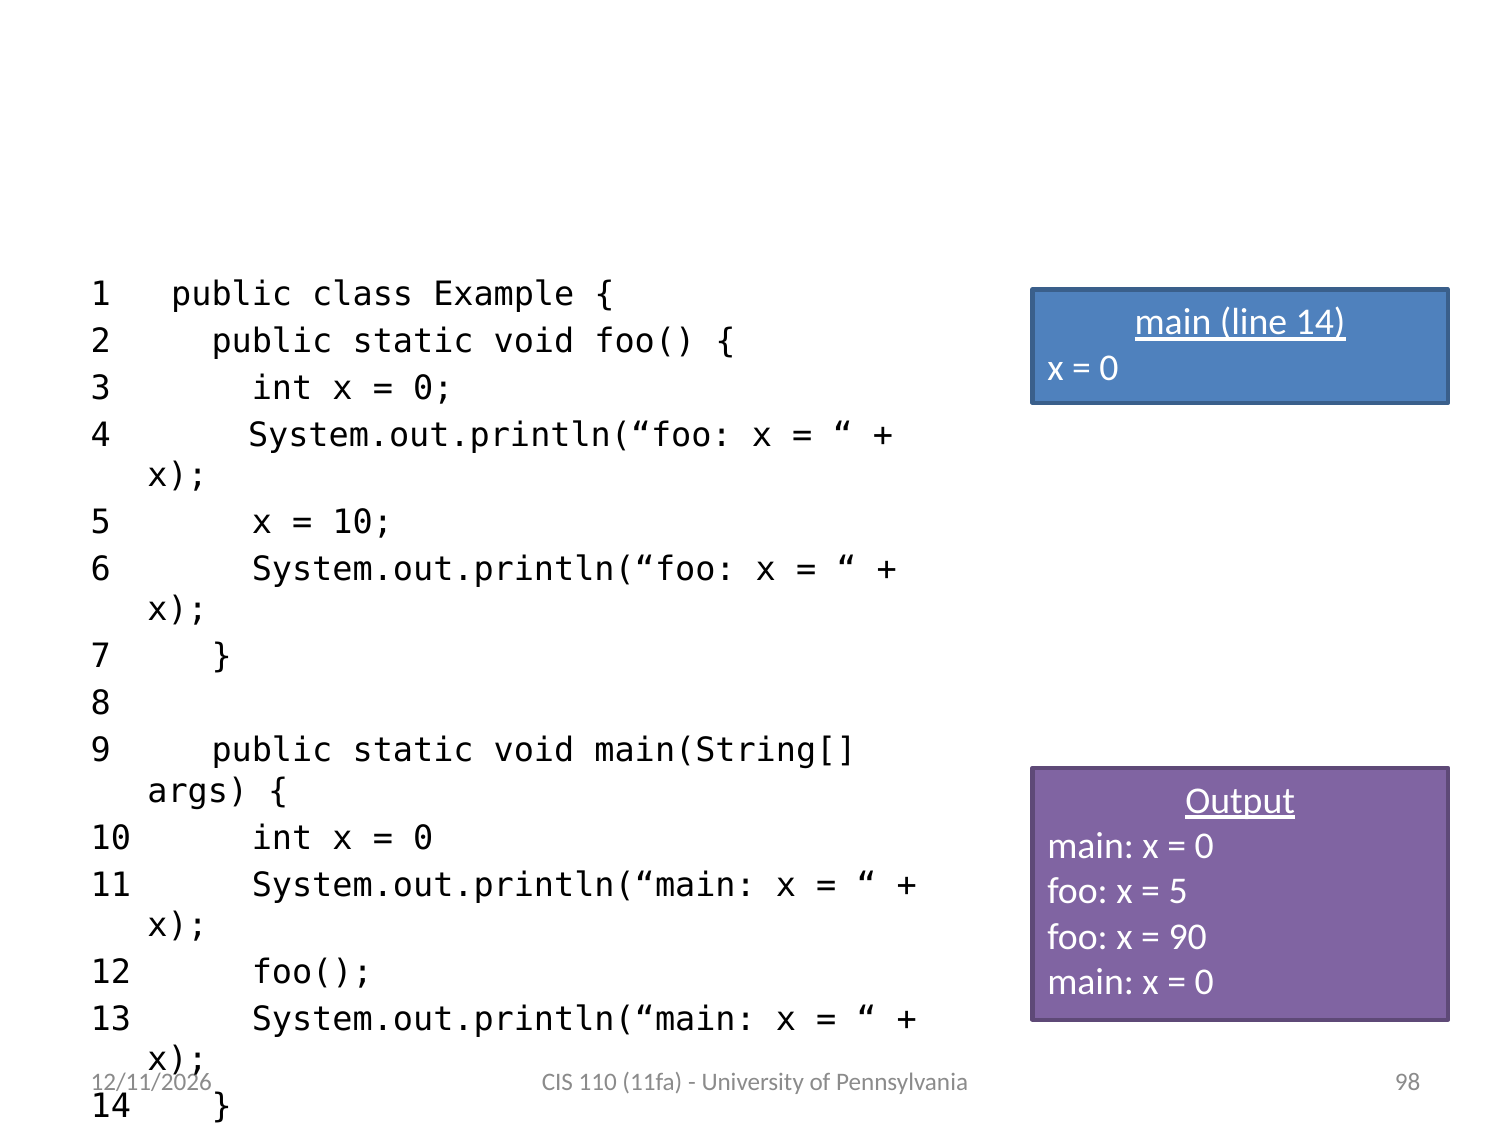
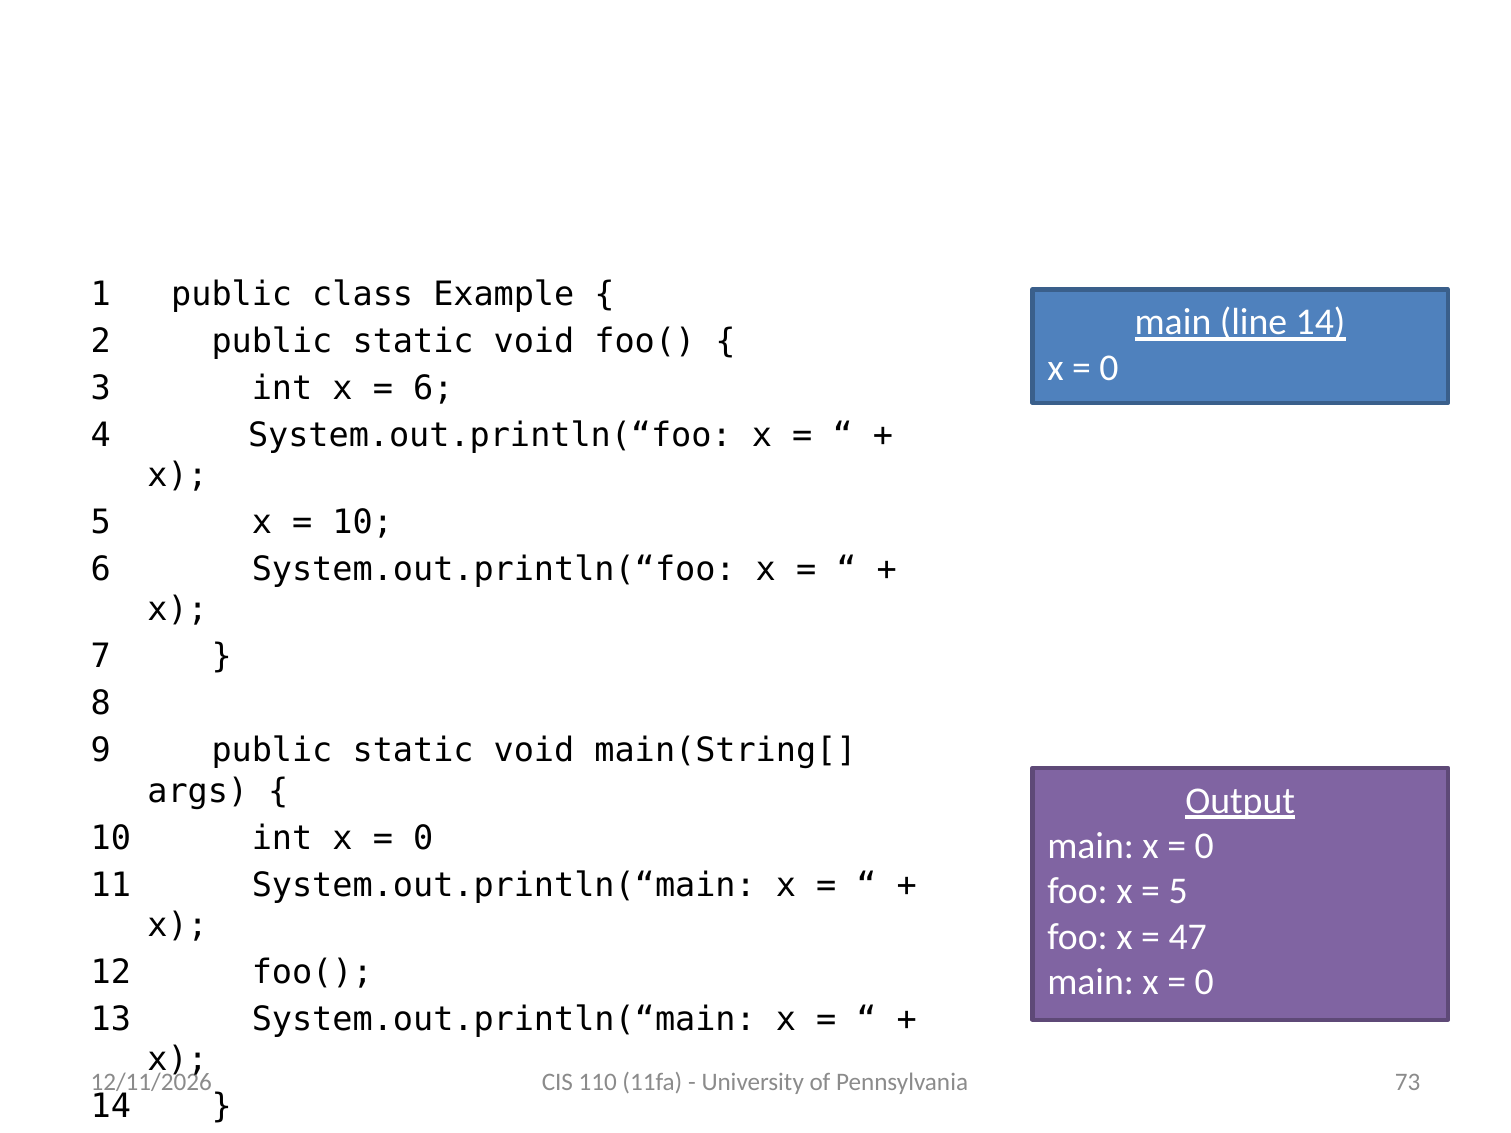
0: 0 -> 6 (433, 388)
90: 90 -> 47 (1188, 937)
98: 98 -> 73 (1408, 1082)
